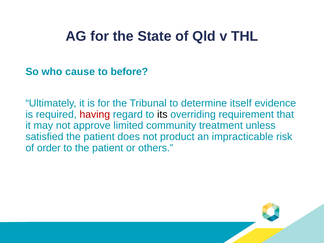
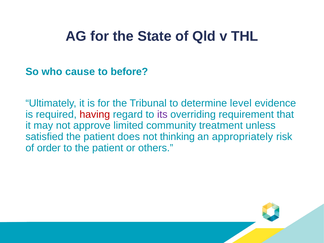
itself: itself -> level (241, 103)
its colour: black -> purple (162, 114)
product: product -> thinking (177, 137)
impracticable: impracticable -> appropriately (243, 137)
